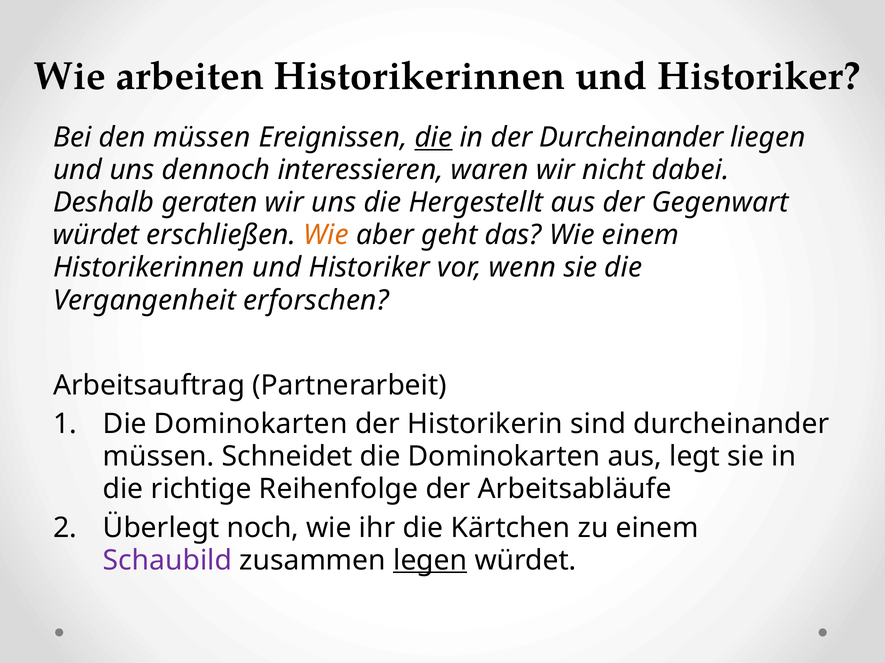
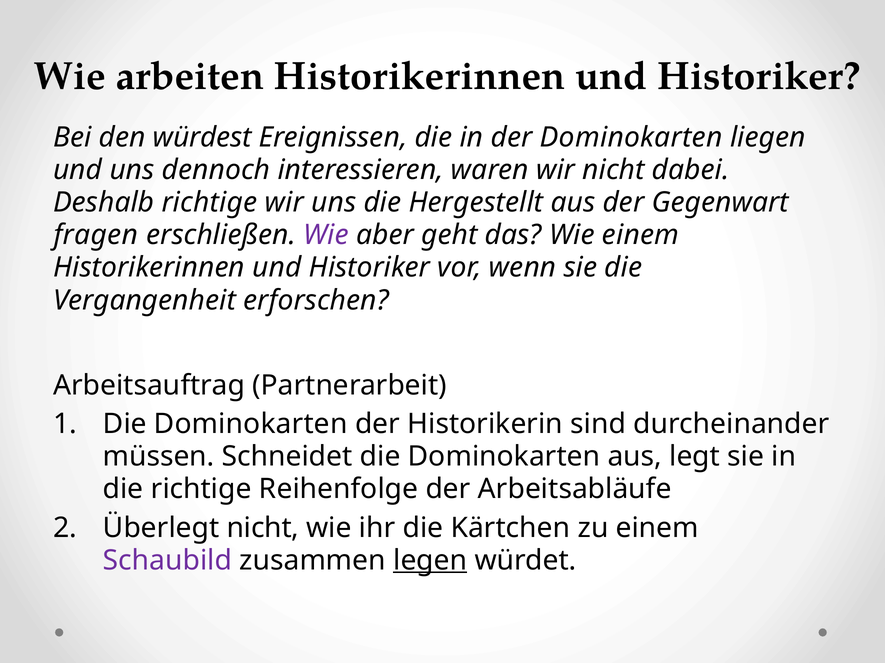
den müssen: müssen -> würdest (202, 138)
die underline: present -> none (433, 138)
der Durcheinander: Durcheinander -> Dominokarten (631, 138)
Deshalb geraten: geraten -> richtige (210, 203)
würdet: würdet -> fragen (96, 235)
Wie colour: orange -> purple (326, 235)
Überlegt noch: noch -> nicht (263, 528)
